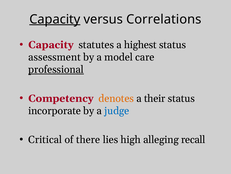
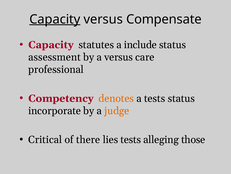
Correlations: Correlations -> Compensate (164, 19)
highest: highest -> include (140, 45)
a model: model -> versus (119, 57)
professional underline: present -> none (56, 69)
a their: their -> tests (155, 98)
judge colour: blue -> orange (117, 110)
lies high: high -> tests (131, 139)
recall: recall -> those (193, 139)
